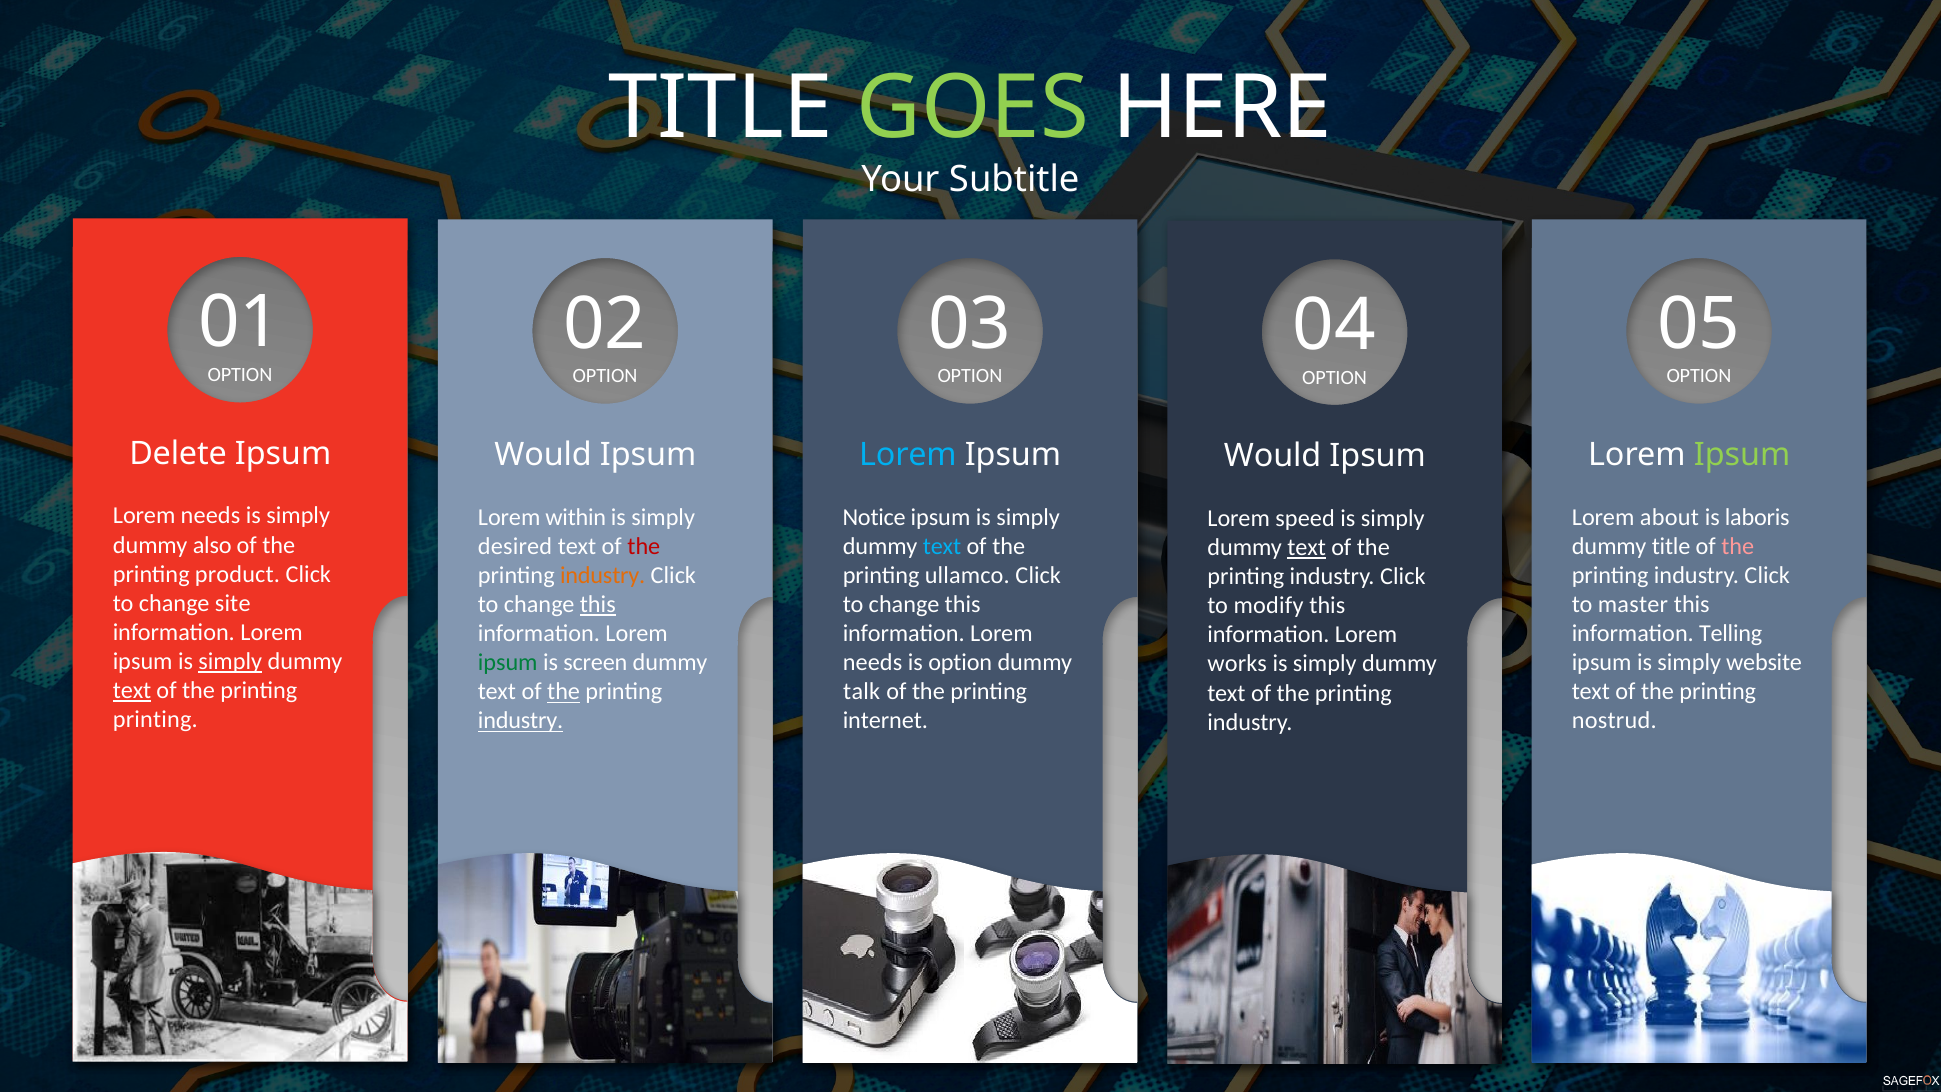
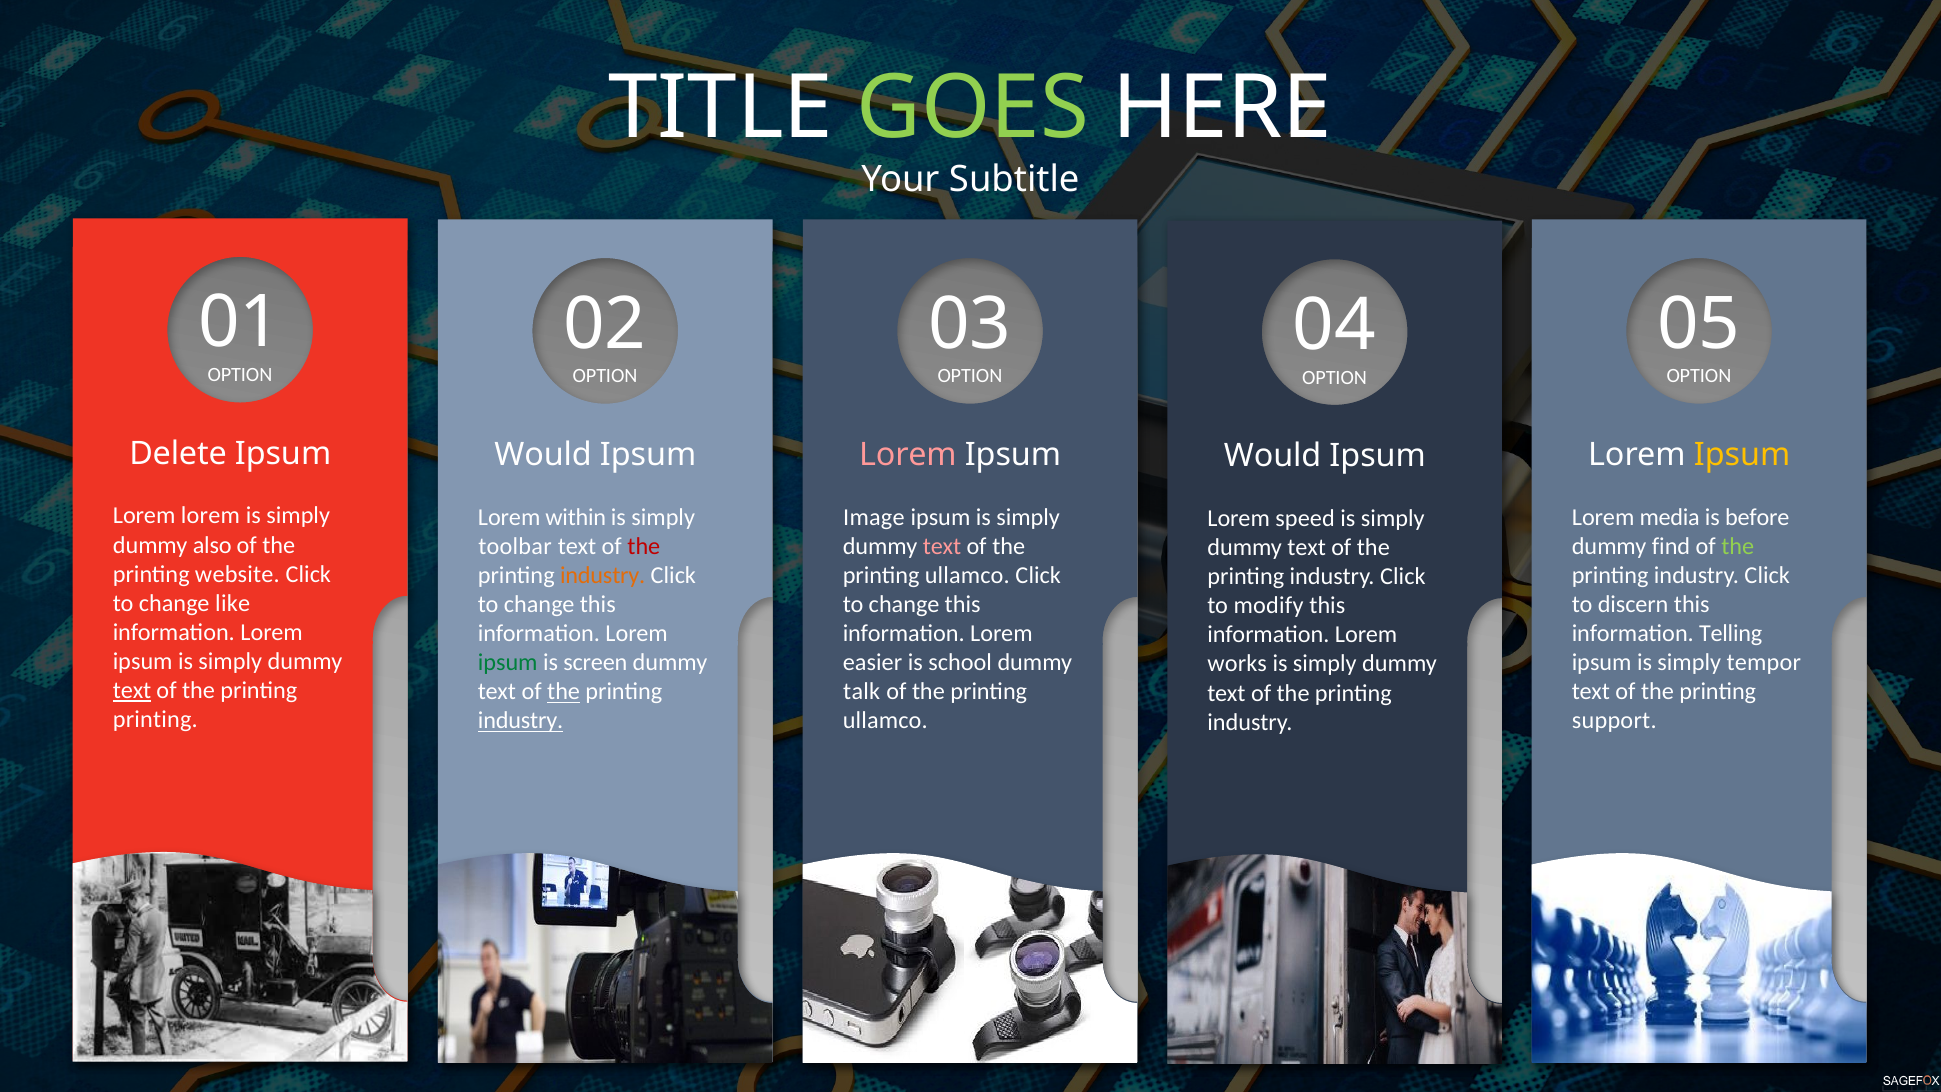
Lorem colour: light blue -> pink (908, 455)
Ipsum colour: light green -> yellow (1742, 455)
needs: needs -> lorem (210, 516)
Notice: Notice -> Image (874, 517)
about: about -> media (1670, 517)
laboris: laboris -> before (1757, 517)
desired: desired -> toolbar (515, 546)
text colour: light blue -> pink (942, 546)
dummy title: title -> find (1671, 546)
the colour: pink -> light green (1738, 546)
text underline: present -> none (1307, 547)
product: product -> website (237, 574)
site: site -> like (233, 603)
this underline: present -> none (598, 604)
master: master -> discern (1633, 604)
simply underline: present -> none (230, 661)
needs: needs -> easier (873, 663)
is option: option -> school (960, 663)
website: website -> tempor (1764, 663)
internet: internet -> ullamco (885, 721)
nostrud: nostrud -> support (1614, 721)
